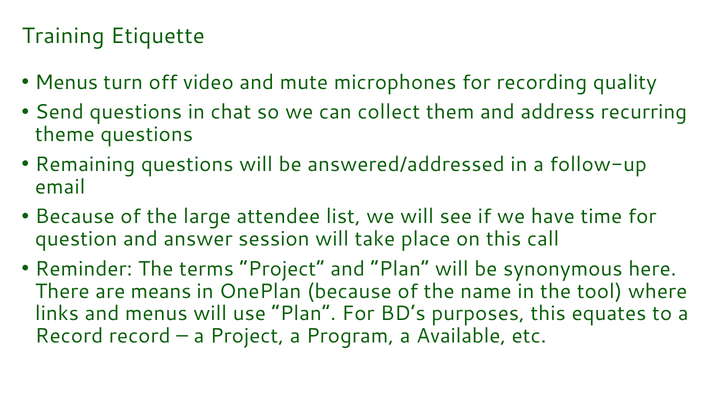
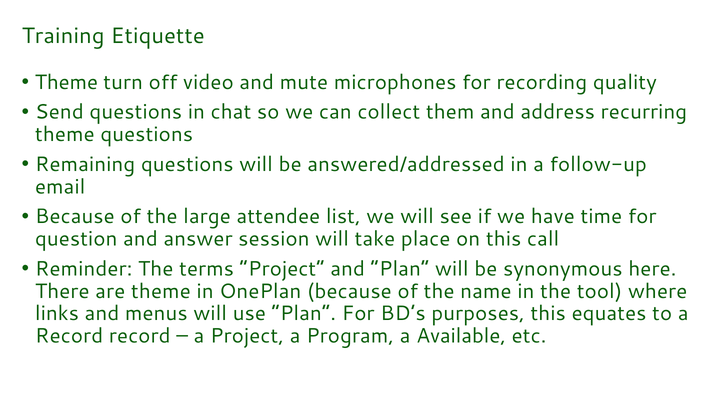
Menus: Menus -> Theme (66, 82)
are means: means -> theme (161, 291)
